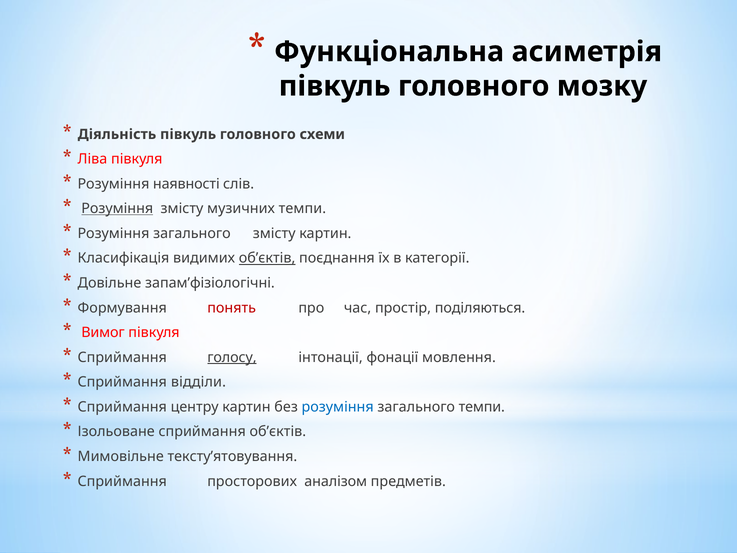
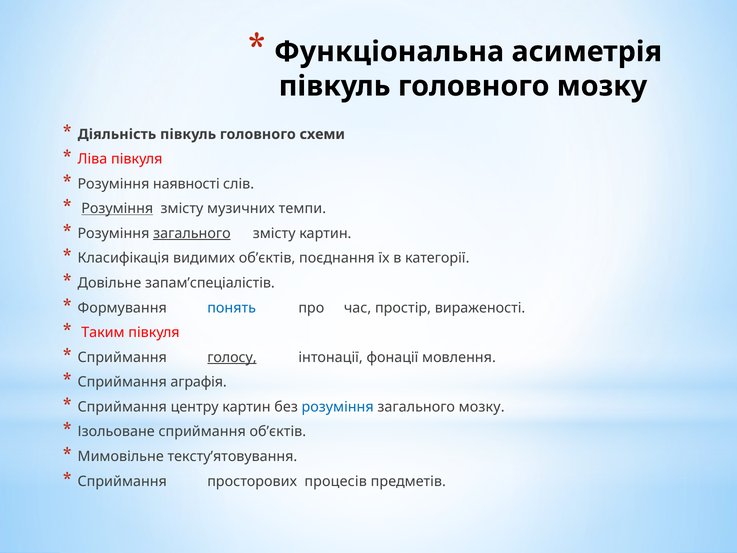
загального underline: none -> present (192, 233)
об’єктів underline: present -> none (267, 258)
запам’фізіологічні: запам’фізіологічні -> запам’спеціалістів (210, 283)
понять colour: red -> blue (232, 308)
поділяються: поділяються -> вираженості (480, 308)
Вимог: Вимог -> Таким (103, 332)
відділи: відділи -> аграфія (199, 382)
загального темпи: темпи -> мозку (482, 407)
аналізом: аналізом -> процесів (336, 481)
